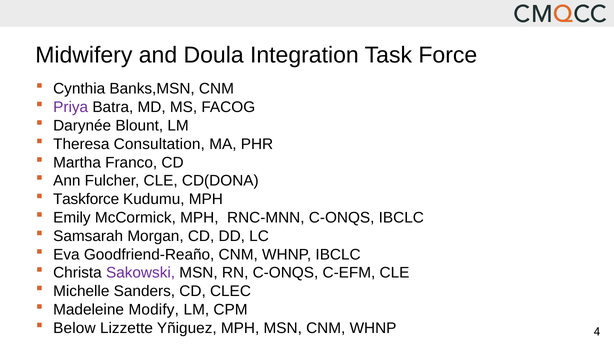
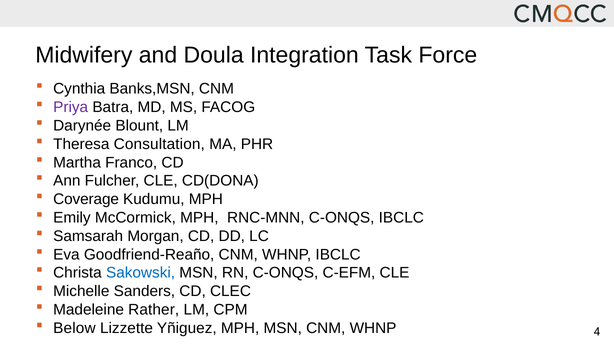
Taskforce: Taskforce -> Coverage (86, 199)
Sakowski colour: purple -> blue (141, 273)
Modify: Modify -> Rather (154, 310)
